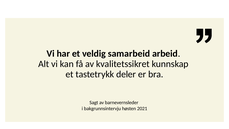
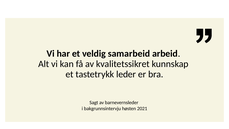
deler: deler -> leder (126, 74)
